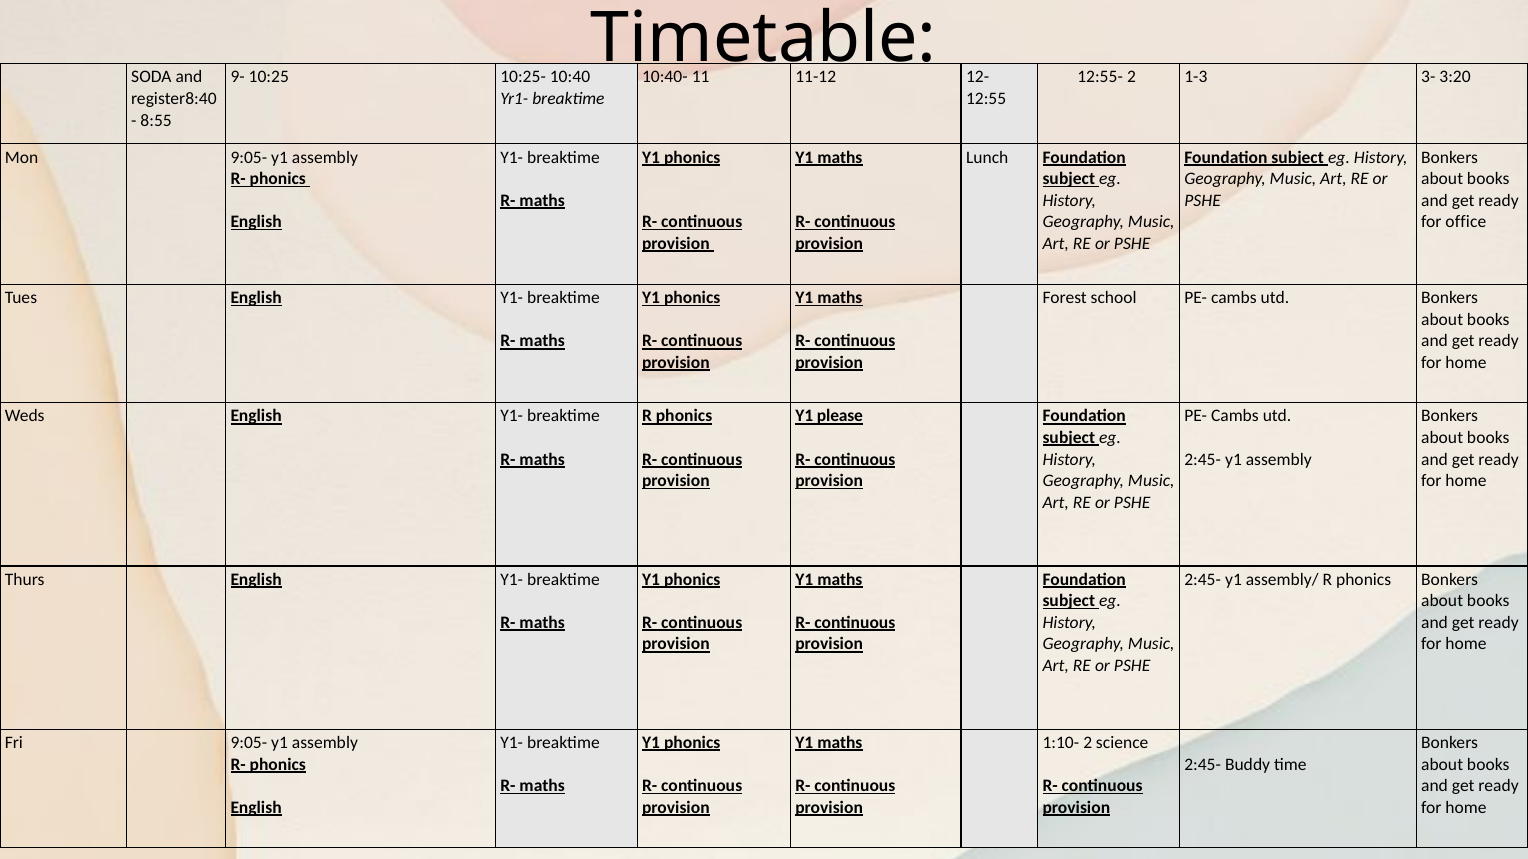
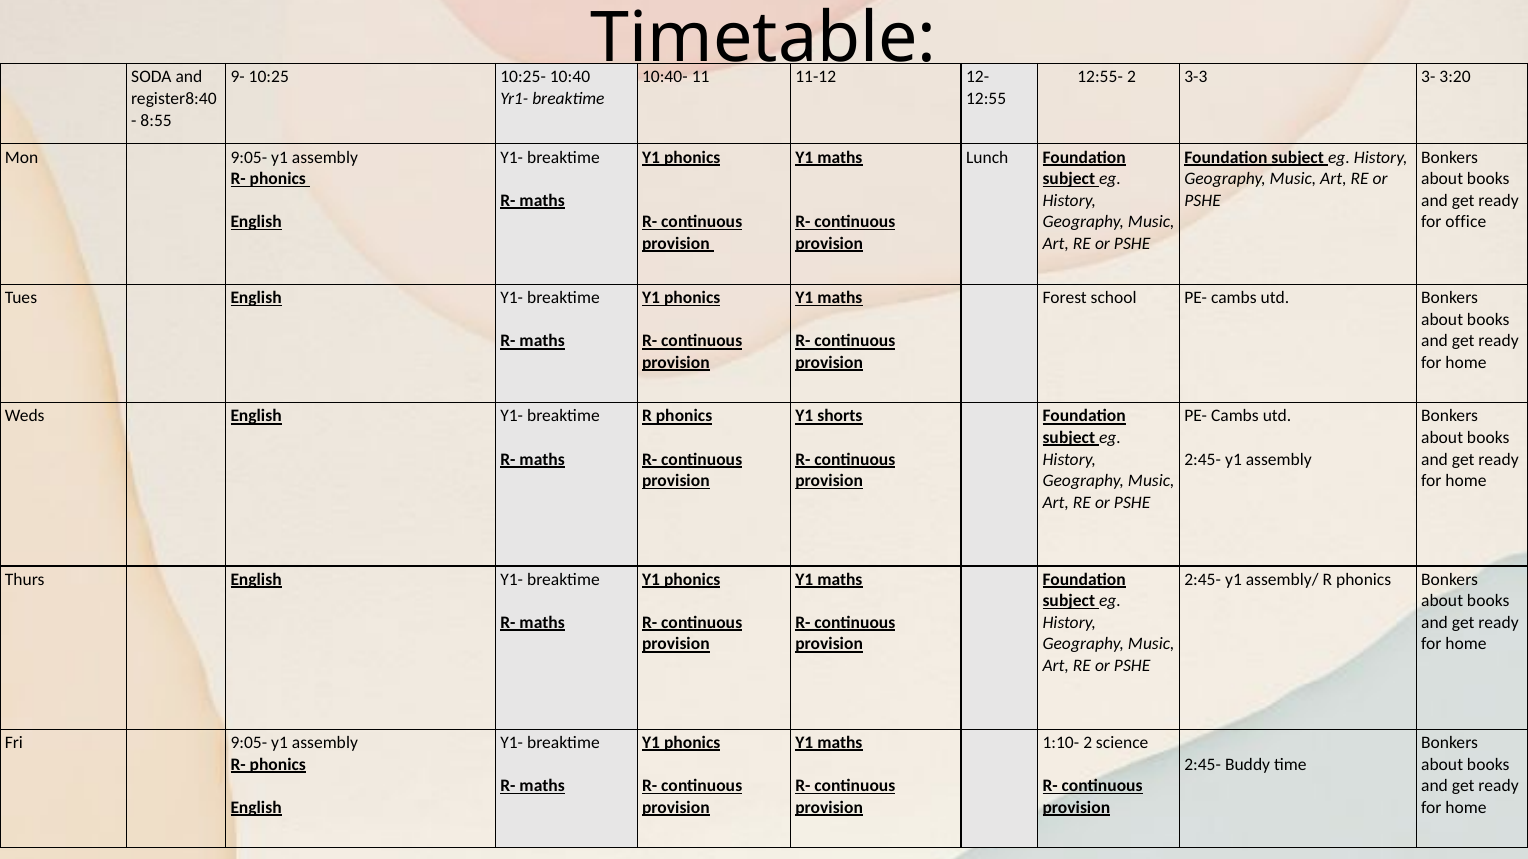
1-3: 1-3 -> 3-3 (1196, 77)
please: please -> shorts (840, 416)
